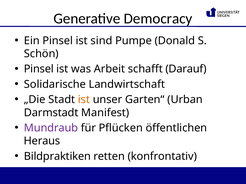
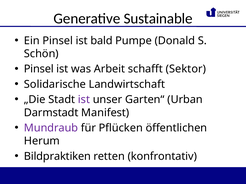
Democracy: Democracy -> Sustainable (158, 19)
sind: sind -> bald (102, 41)
Darauf: Darauf -> Sektor (186, 69)
ist colour: orange -> purple (84, 100)
Heraus: Heraus -> Herum (42, 141)
